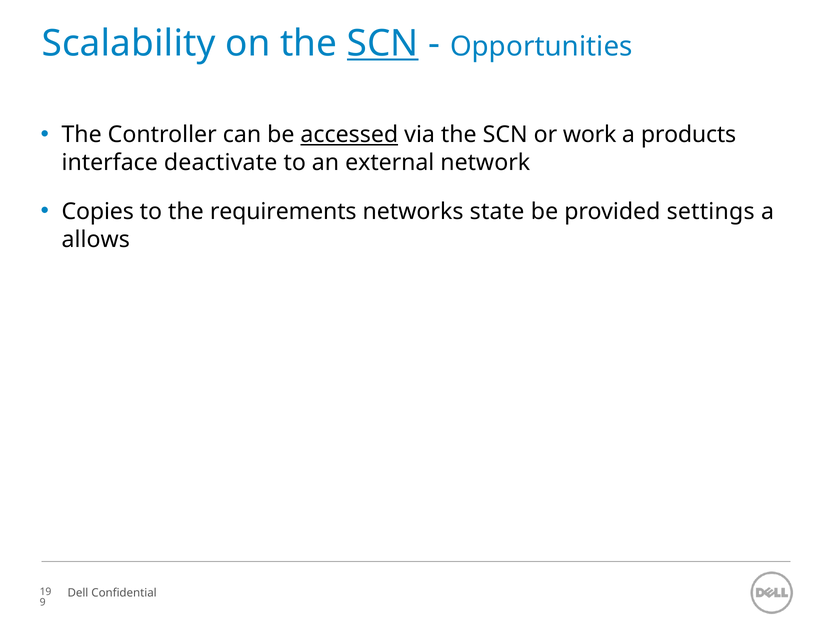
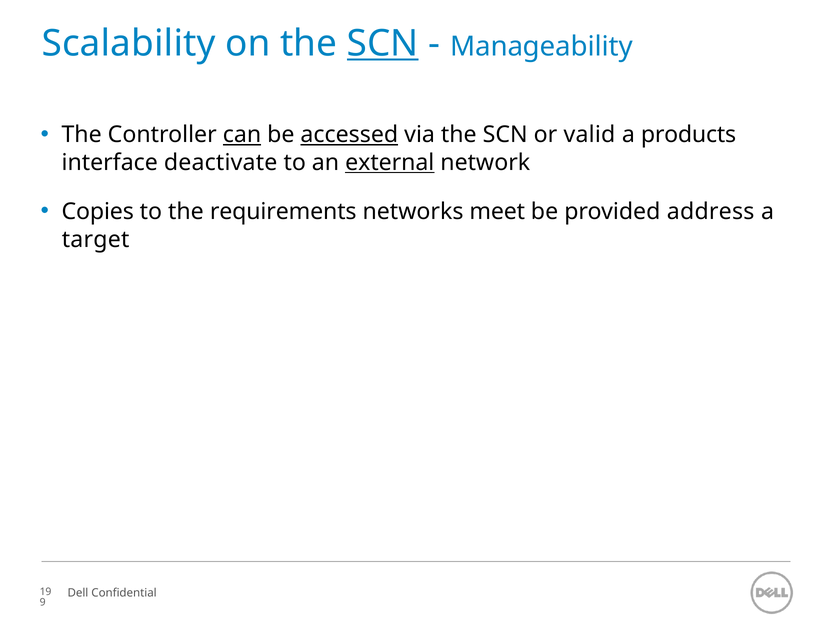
Opportunities: Opportunities -> Manageability (541, 47)
can underline: none -> present (242, 135)
work: work -> valid (589, 135)
external underline: none -> present (390, 163)
state: state -> meet (497, 212)
settings: settings -> address (711, 212)
allows: allows -> target (96, 239)
